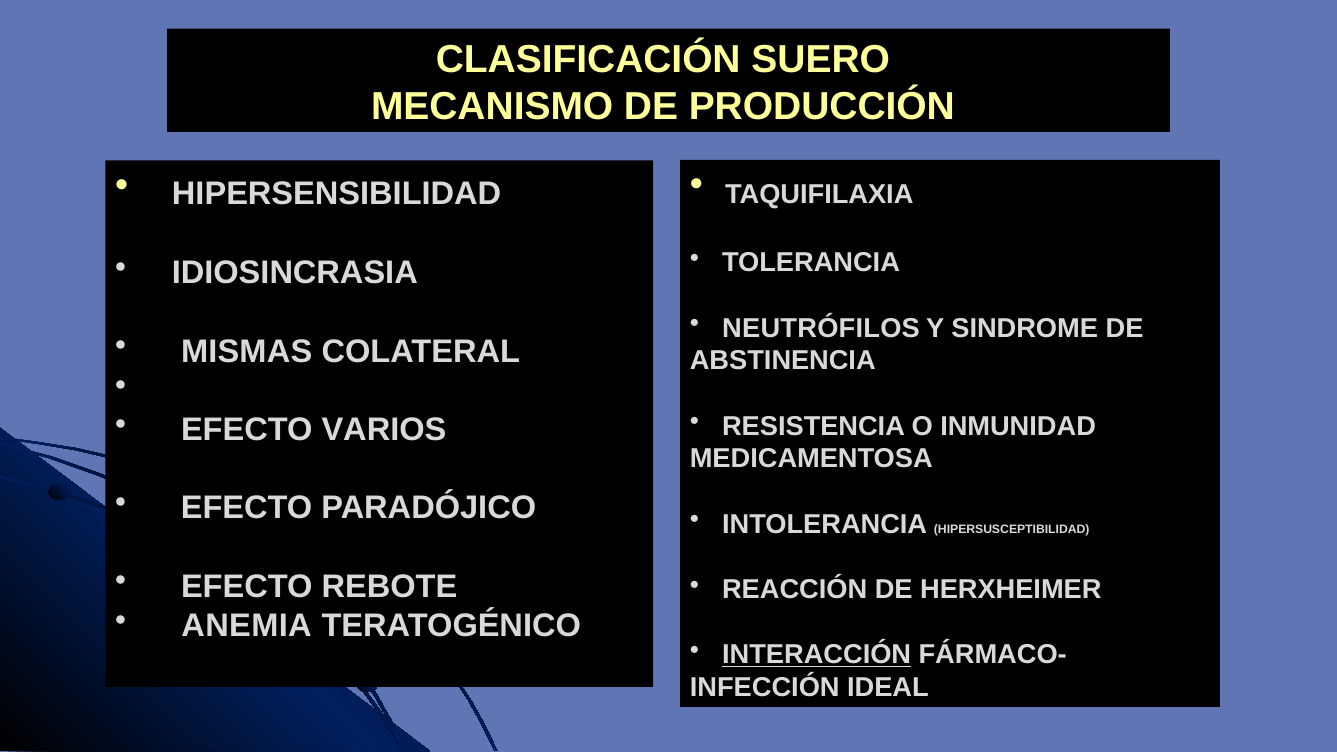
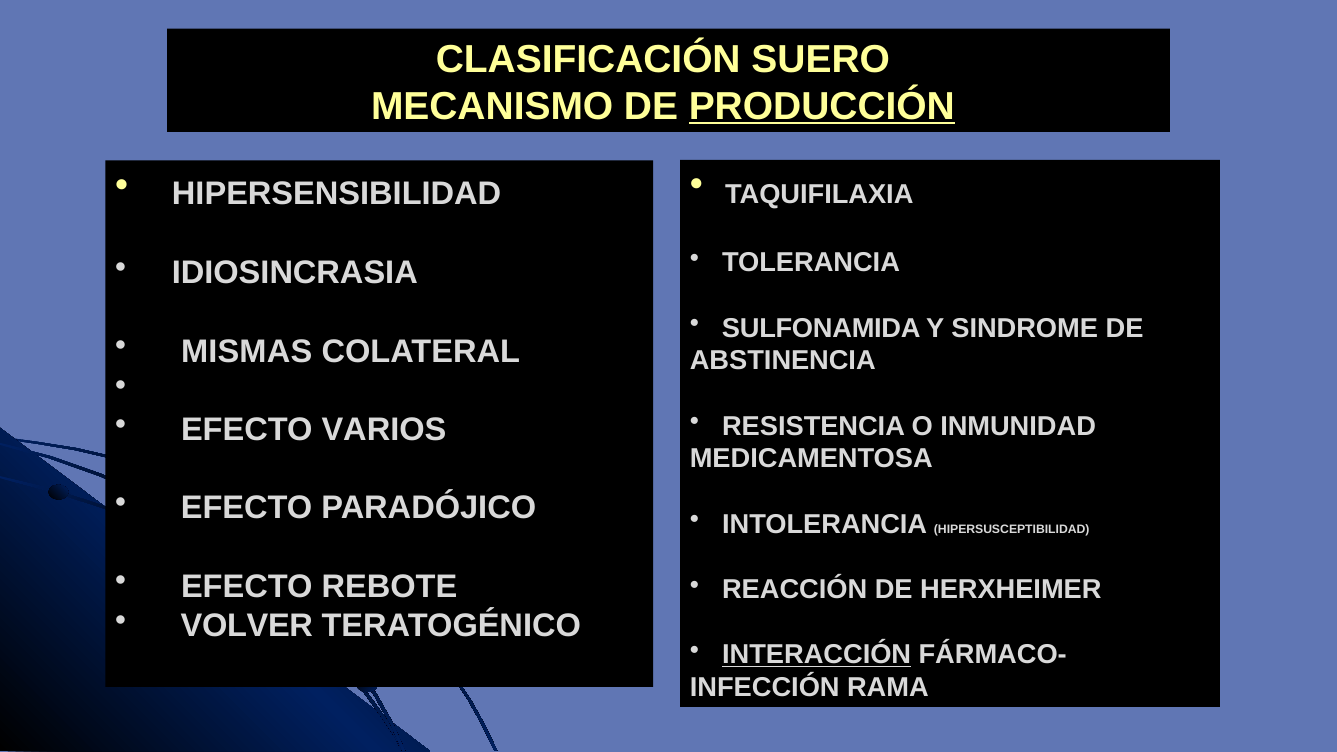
PRODUCCIÓN underline: none -> present (822, 106)
NEUTRÓFILOS: NEUTRÓFILOS -> SULFONAMIDA (821, 328)
ANEMIA: ANEMIA -> VOLVER (247, 626)
IDEAL: IDEAL -> RAMA (888, 688)
